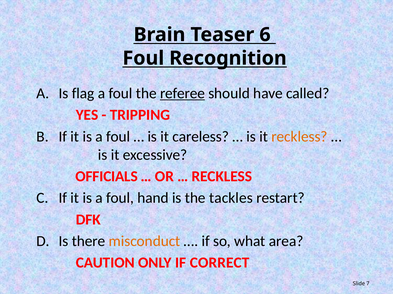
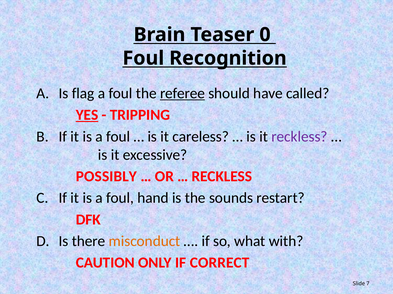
6: 6 -> 0 (265, 35)
YES underline: none -> present (87, 115)
reckless colour: orange -> purple (299, 137)
OFFICIALS: OFFICIALS -> POSSIBLY (106, 177)
tackles: tackles -> sounds (231, 198)
area: area -> with (286, 242)
